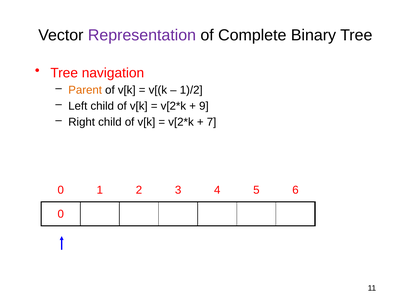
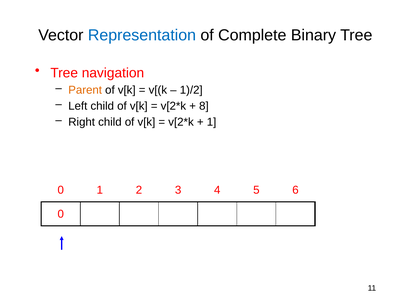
Representation colour: purple -> blue (142, 35)
9: 9 -> 8 (204, 106)
7: 7 -> 1 (212, 122)
